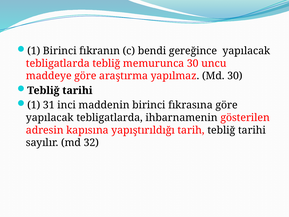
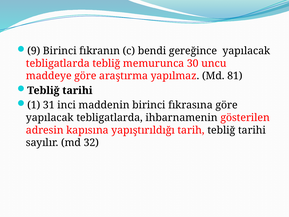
1: 1 -> 9 (34, 51)
Md 30: 30 -> 81 (235, 76)
